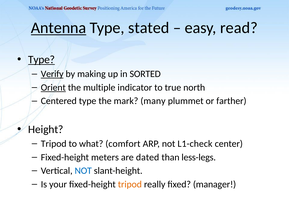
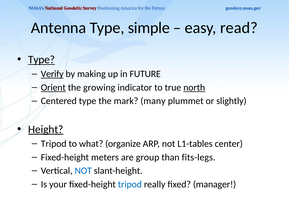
Antenna underline: present -> none (59, 28)
stated: stated -> simple (149, 28)
SORTED: SORTED -> FUTURE (145, 74)
multiple: multiple -> growing (99, 87)
north underline: none -> present (194, 87)
farther: farther -> slightly (231, 101)
Height underline: none -> present (46, 129)
comfort: comfort -> organize (123, 144)
L1-check: L1-check -> L1-tables (195, 144)
dated: dated -> group (148, 157)
less-legs: less-legs -> fits-legs (199, 157)
tripod colour: orange -> blue (130, 184)
